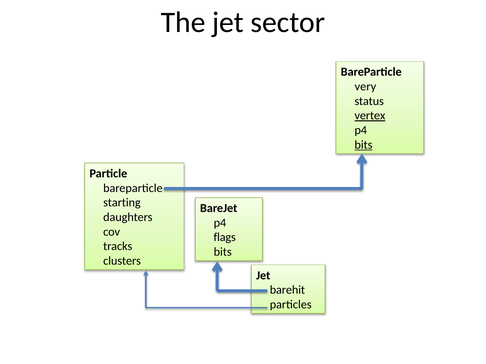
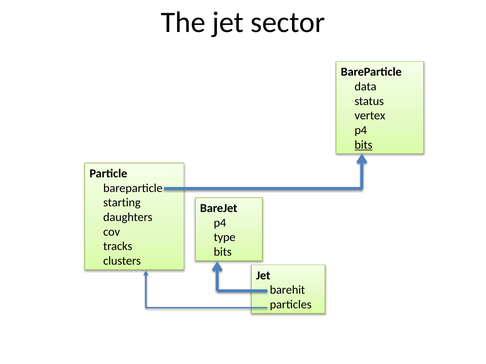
very: very -> data (365, 87)
vertex underline: present -> none (370, 116)
flags: flags -> type (225, 238)
